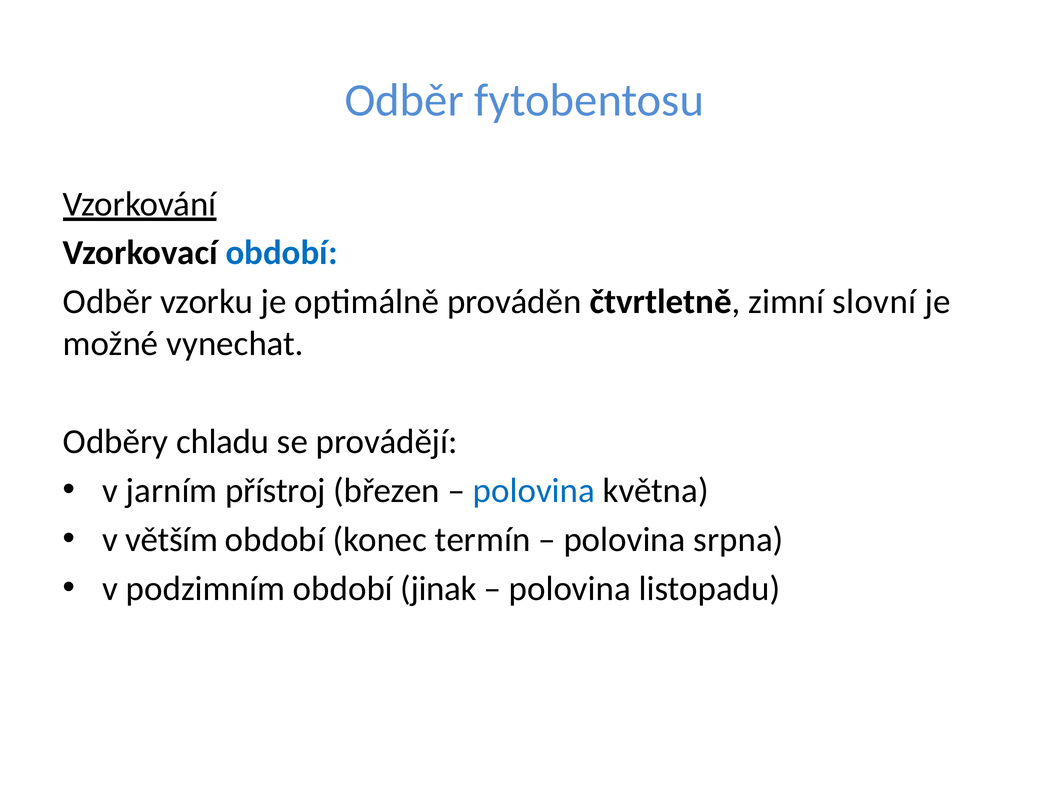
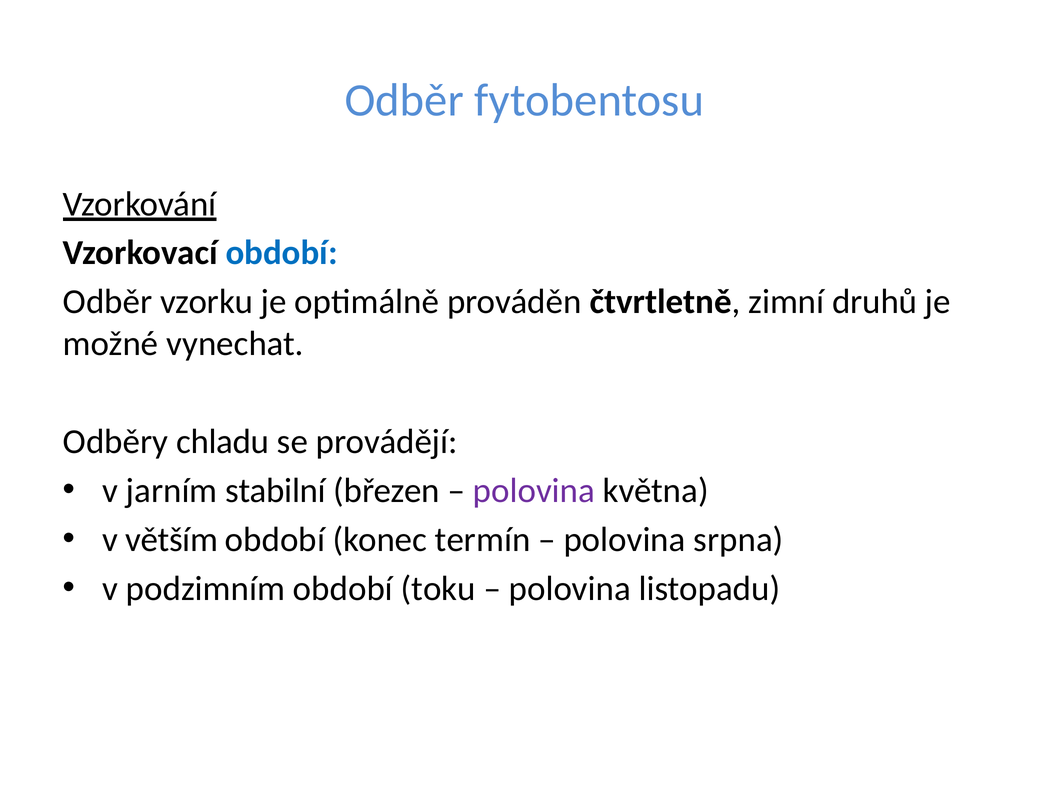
slovní: slovní -> druhů (875, 302)
přístroj: přístroj -> stabilní (276, 491)
polovina colour: blue -> purple (534, 491)
jinak: jinak -> toku (438, 588)
